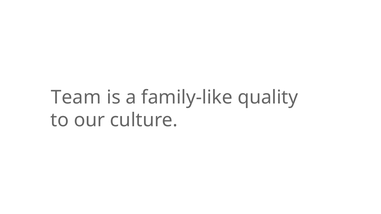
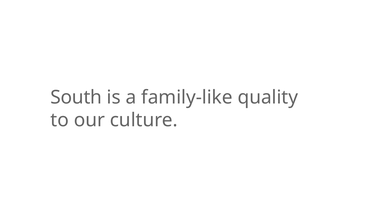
Team: Team -> South (76, 97)
